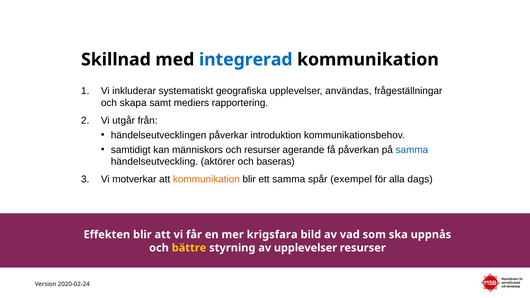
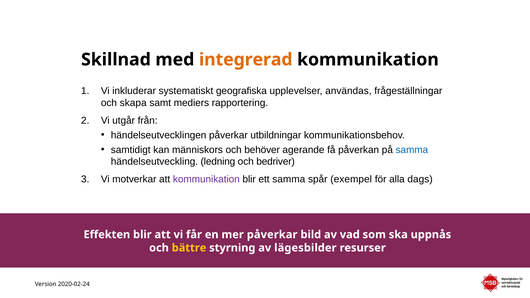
integrerad colour: blue -> orange (246, 60)
introduktion: introduktion -> utbildningar (276, 135)
och resurser: resurser -> behöver (262, 150)
aktörer: aktörer -> ledning (218, 162)
baseras: baseras -> bedriver (276, 162)
kommunikation colour: orange -> purple (206, 179)
mer krigsfara: krigsfara -> påverkar (272, 235)
av upplevelser: upplevelser -> lägesbilder (305, 248)
